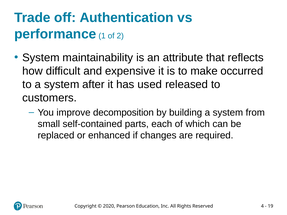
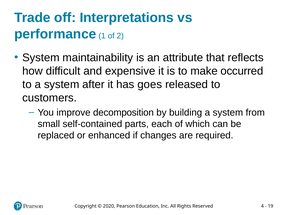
Authentication: Authentication -> Interpretations (127, 18)
used: used -> goes (150, 85)
